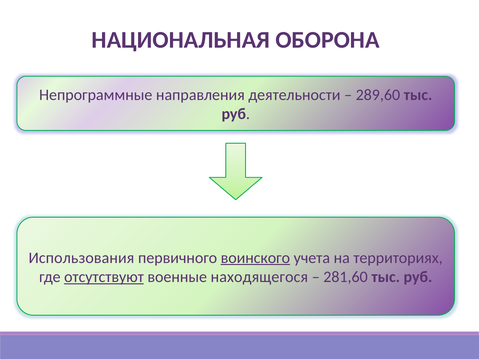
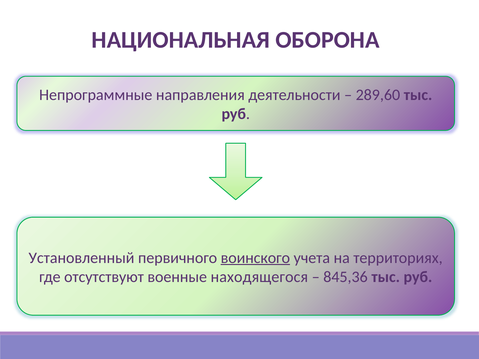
Использования: Использования -> Установленный (81, 258)
отсутствуют underline: present -> none (104, 277)
281,60: 281,60 -> 845,36 (346, 277)
